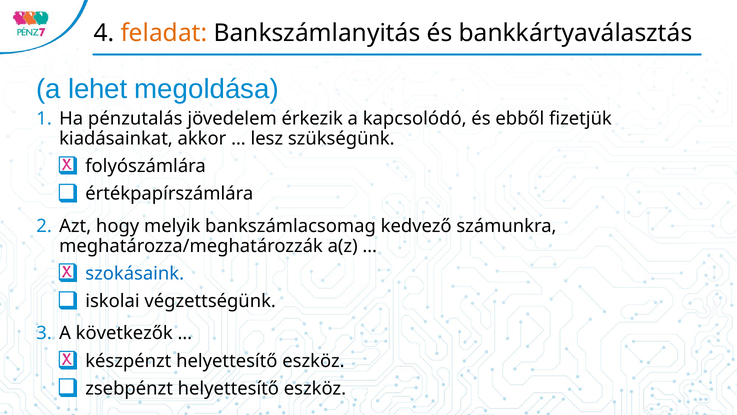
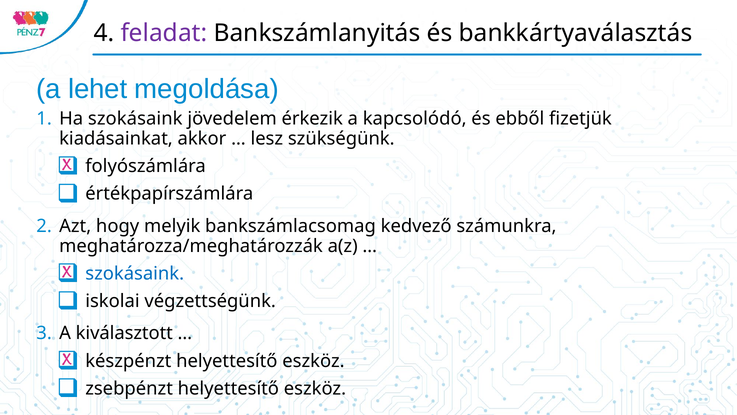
feladat colour: orange -> purple (164, 33)
Ha pénzutalás: pénzutalás -> szokásaink (135, 119)
következők: következők -> kiválasztott (124, 333)
